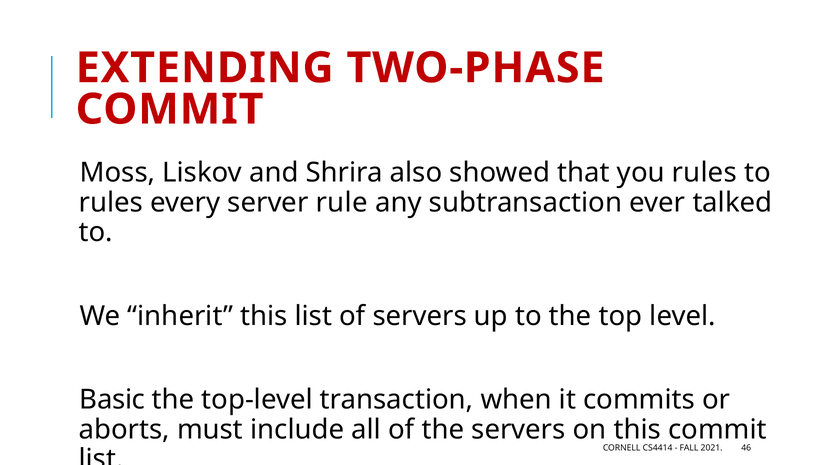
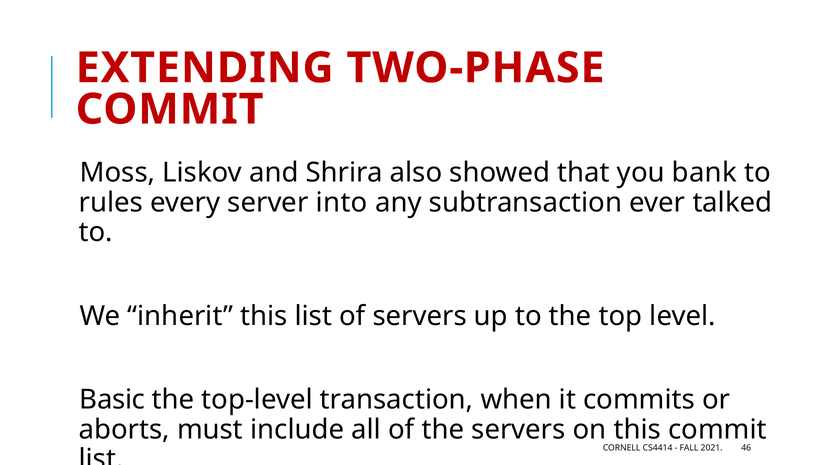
you rules: rules -> bank (704, 173)
rule: rule -> into (342, 203)
